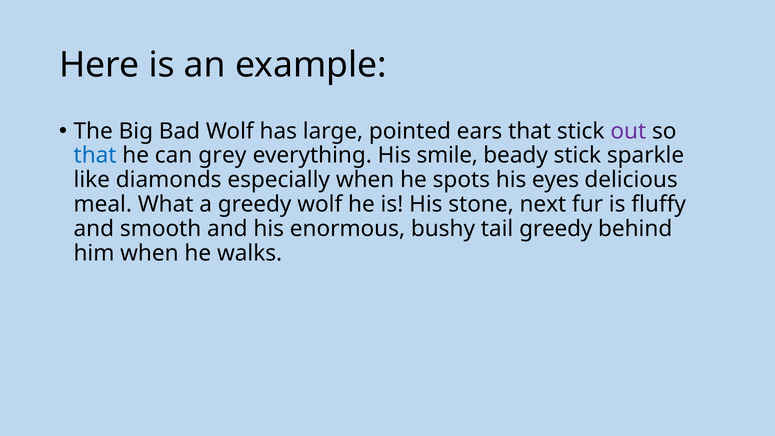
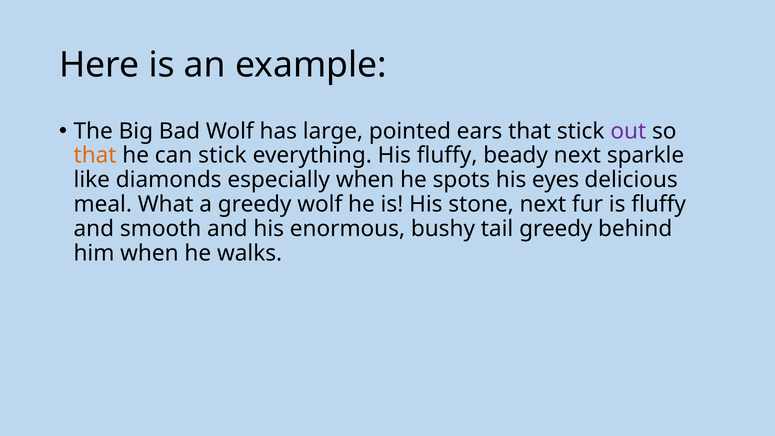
that colour: blue -> orange (95, 155)
can grey: grey -> stick (222, 155)
His smile: smile -> fluffy (447, 155)
beady stick: stick -> next (577, 155)
